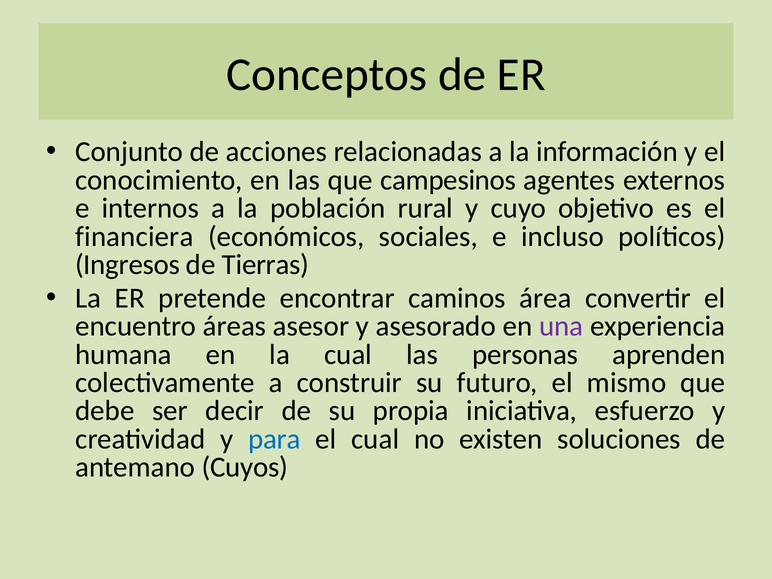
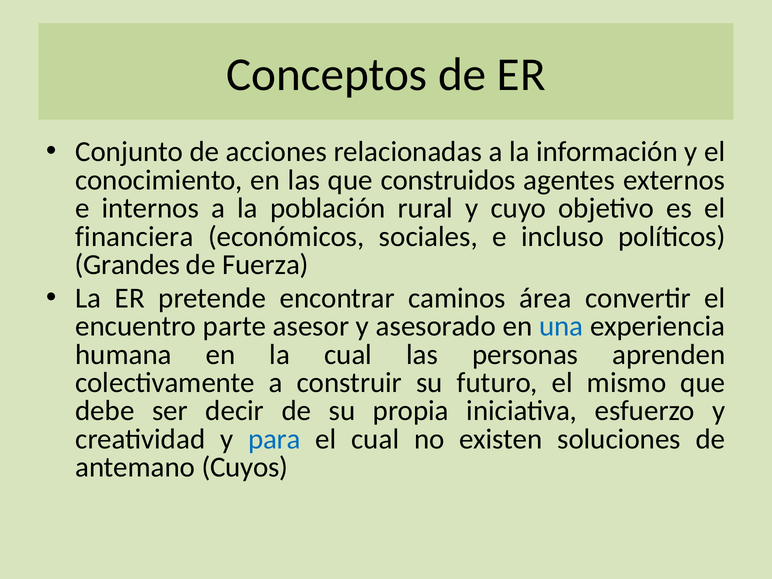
campesinos: campesinos -> construidos (448, 180)
Ingresos: Ingresos -> Grandes (127, 265)
Tierras: Tierras -> Fuerza (265, 265)
áreas: áreas -> parte (235, 326)
una colour: purple -> blue (561, 326)
